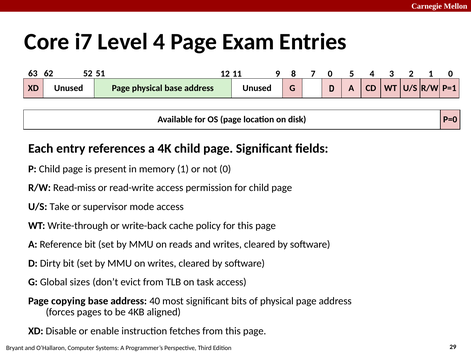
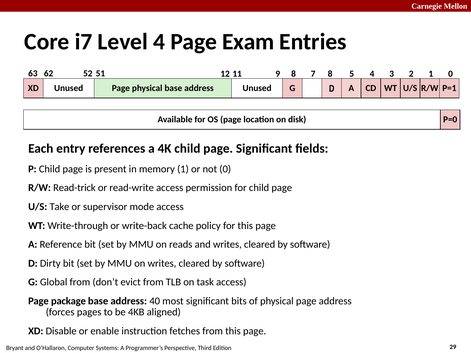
7 0: 0 -> 8 (330, 74)
Read-miss: Read-miss -> Read-trick (74, 188)
Global sizes: sizes -> from (80, 282)
copying: copying -> package (68, 301)
